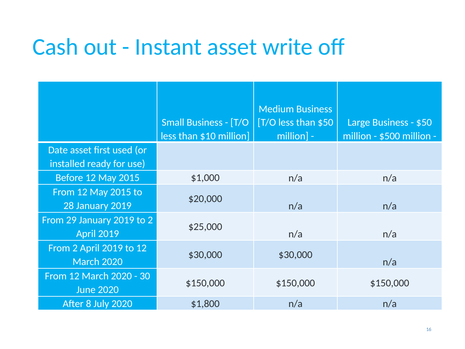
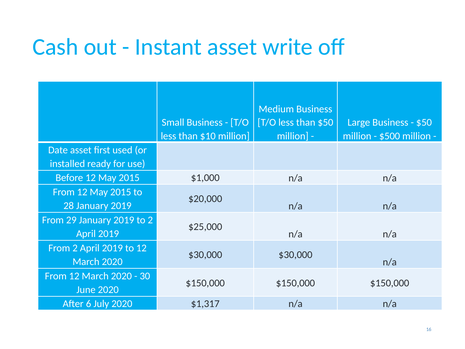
8: 8 -> 6 (89, 304)
$1,800: $1,800 -> $1,317 (205, 304)
